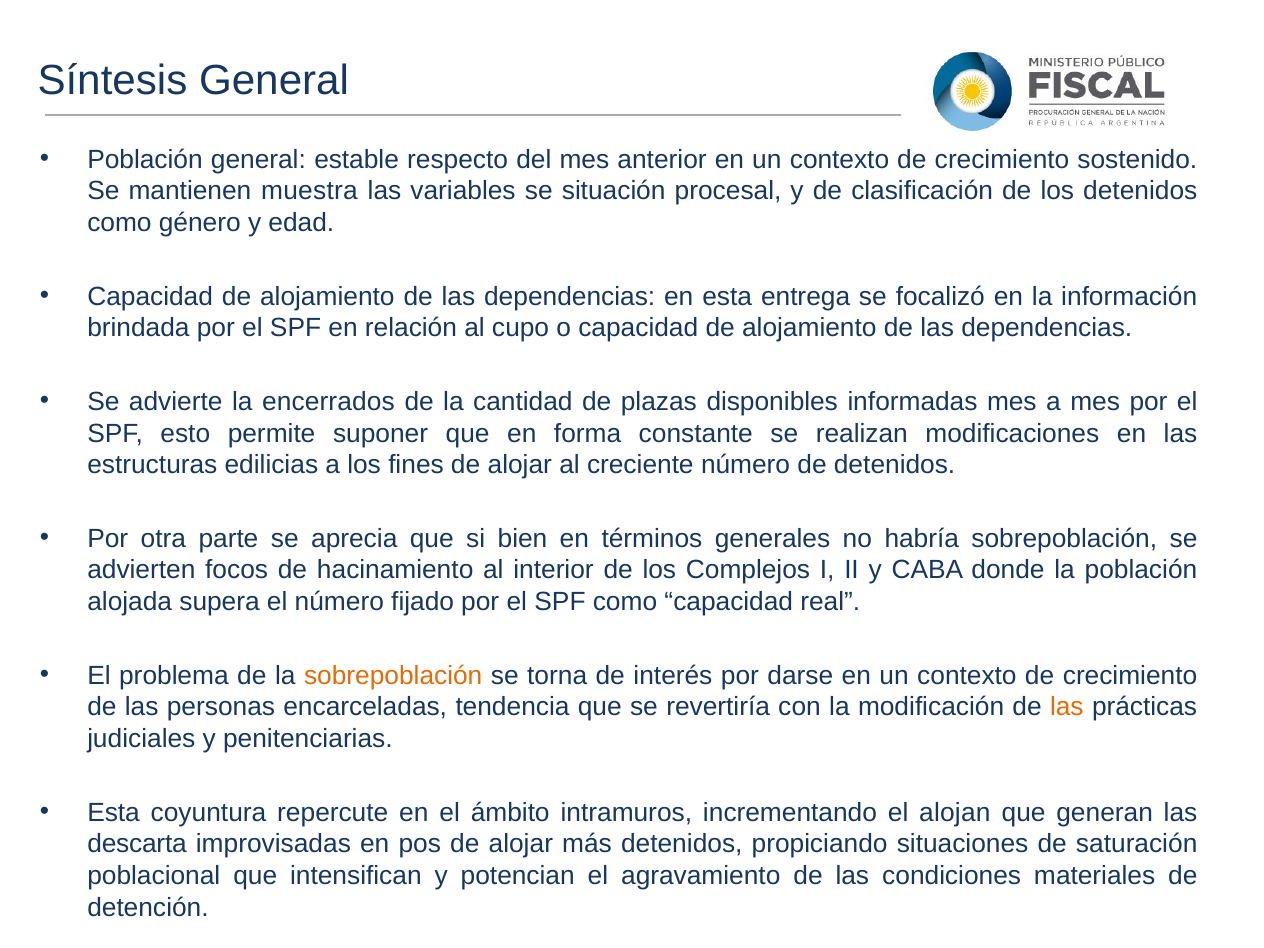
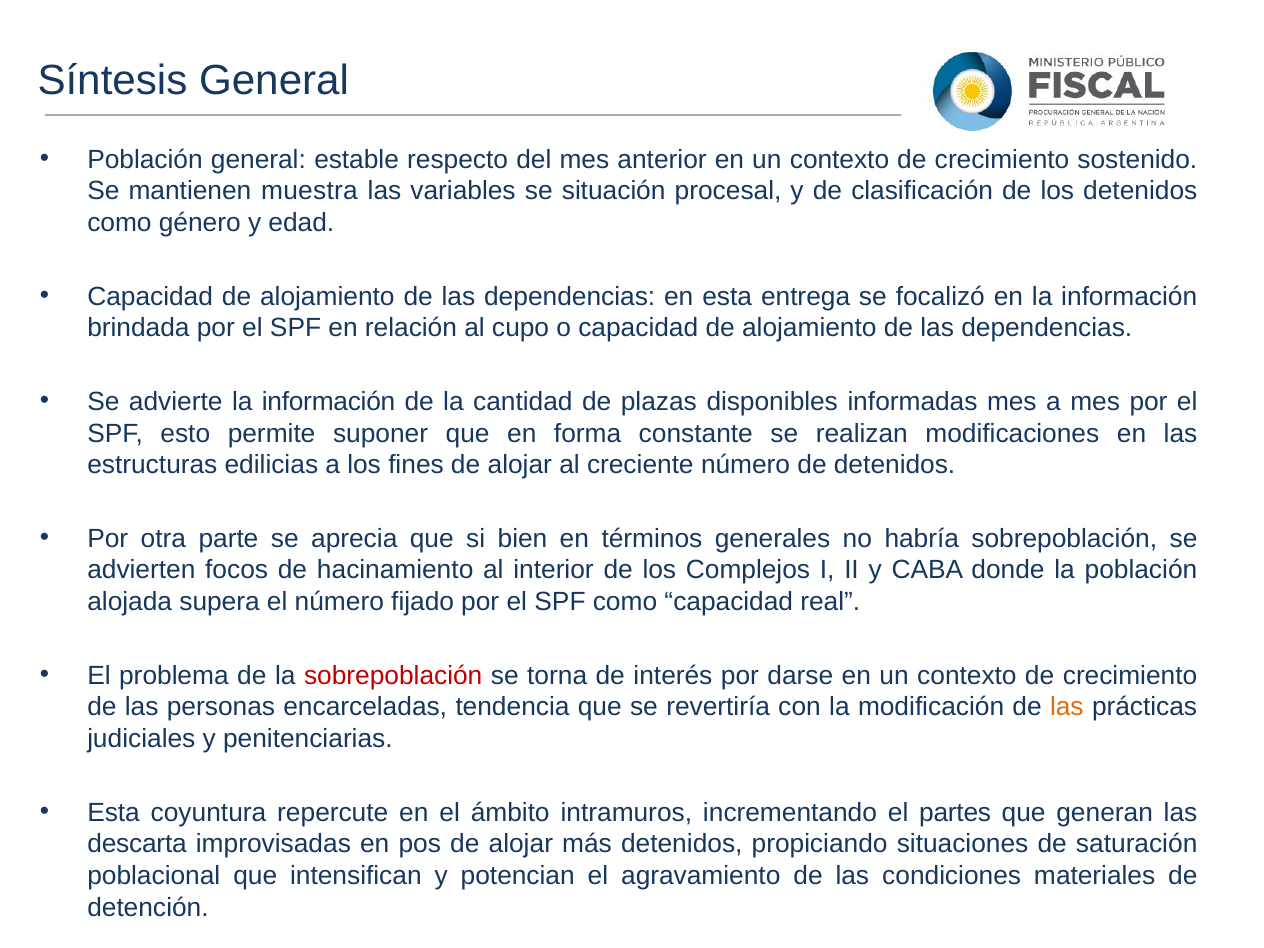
advierte la encerrados: encerrados -> información (329, 402)
sobrepoblación colour: orange -> red (393, 676)
alojan: alojan -> partes (955, 813)
